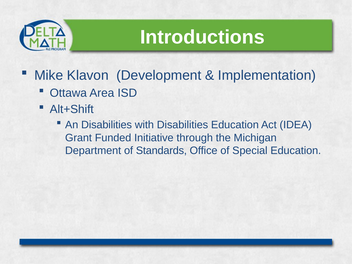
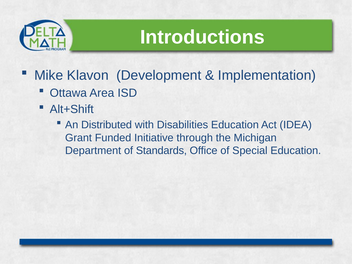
An Disabilities: Disabilities -> Distributed (107, 125)
